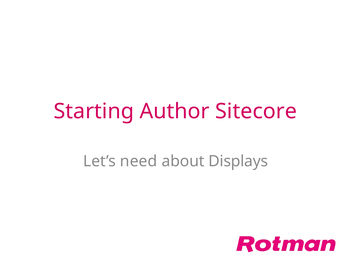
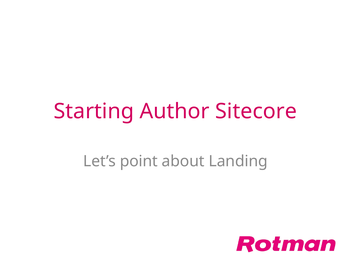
need: need -> point (139, 161)
Displays: Displays -> Landing (238, 161)
